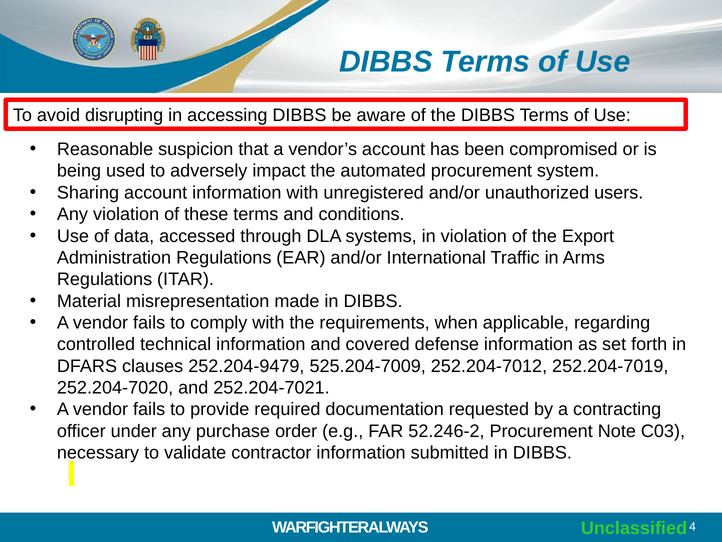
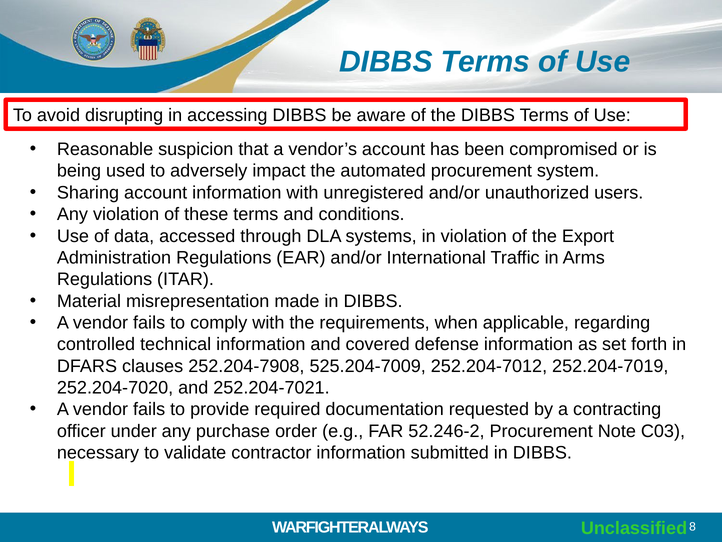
252.204-9479: 252.204-9479 -> 252.204-7908 (246, 366)
4: 4 -> 8 (693, 526)
